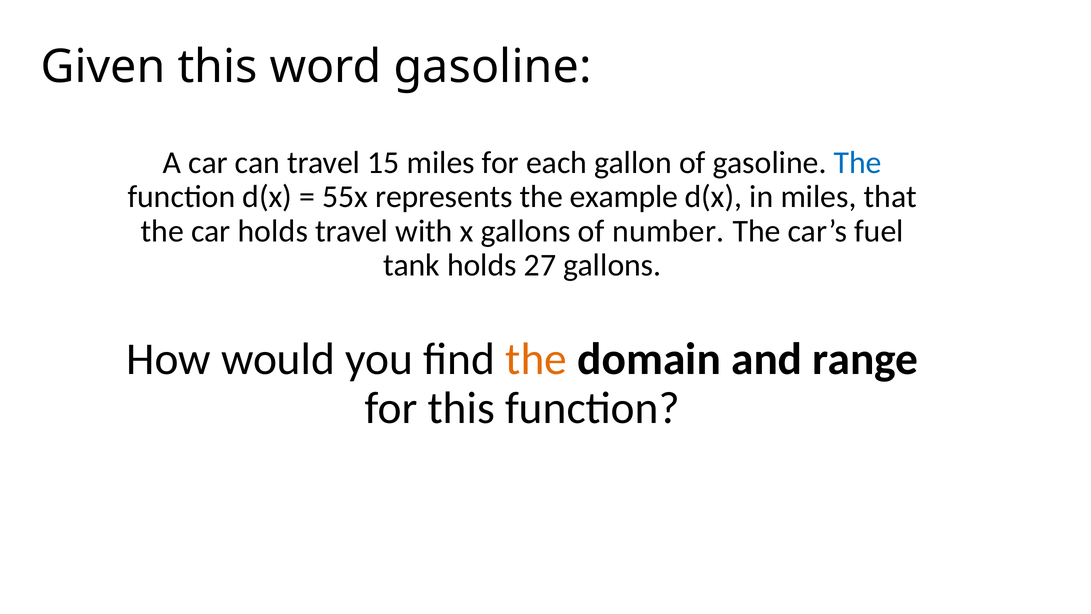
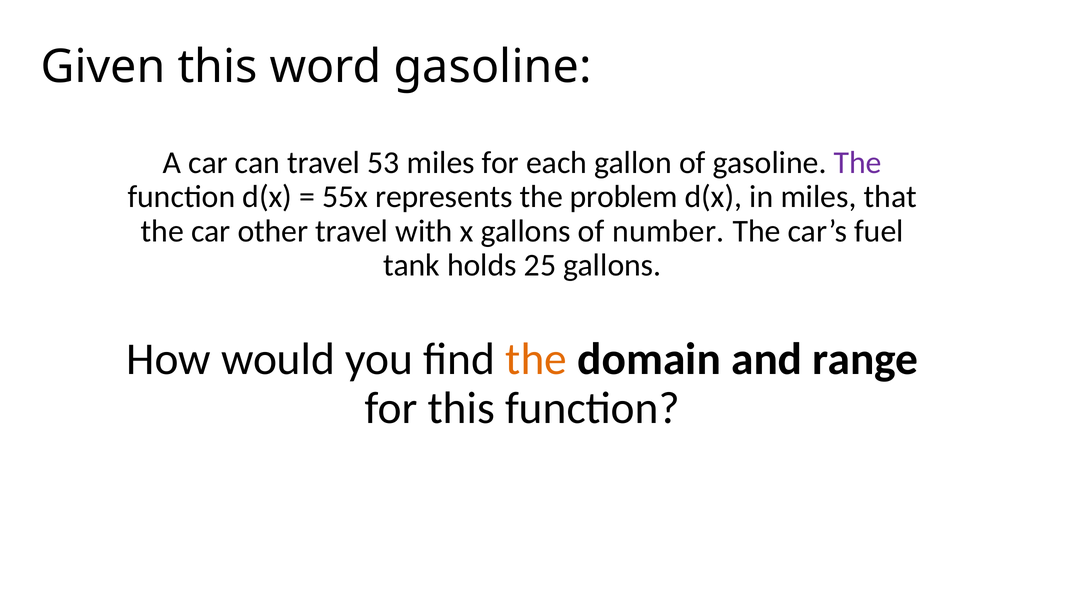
15: 15 -> 53 (383, 162)
The colour: blue -> purple (858, 162)
example: example -> problem (624, 197)
car holds: holds -> other (273, 231)
27: 27 -> 25 (540, 265)
